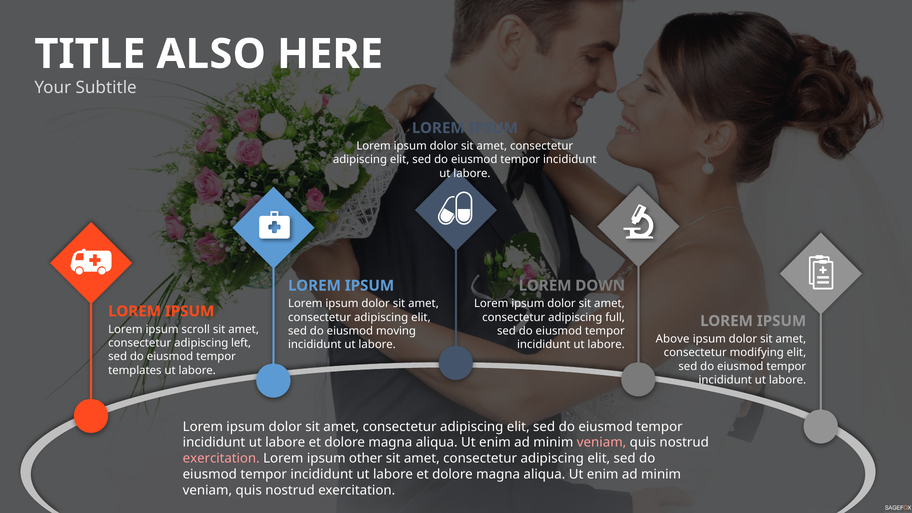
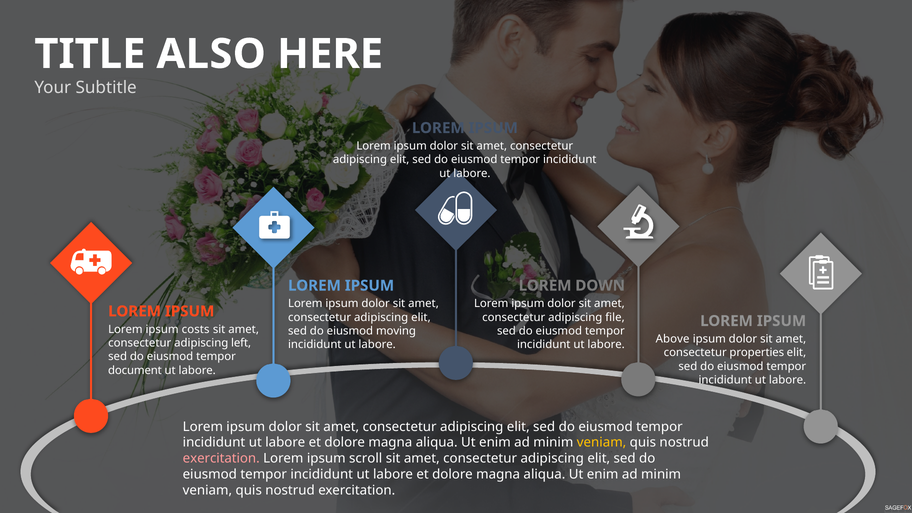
full: full -> file (615, 317)
scroll: scroll -> costs (196, 329)
modifying: modifying -> properties (757, 353)
templates: templates -> document (135, 370)
veniam colour: pink -> yellow (602, 443)
other: other -> scroll (366, 459)
